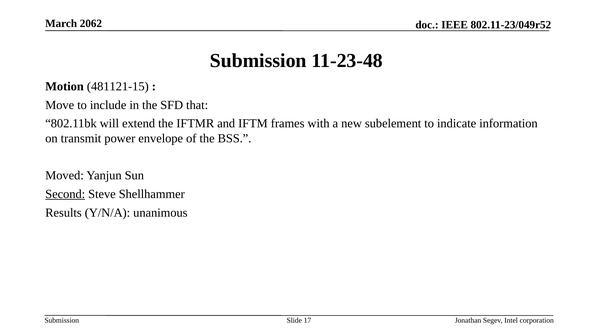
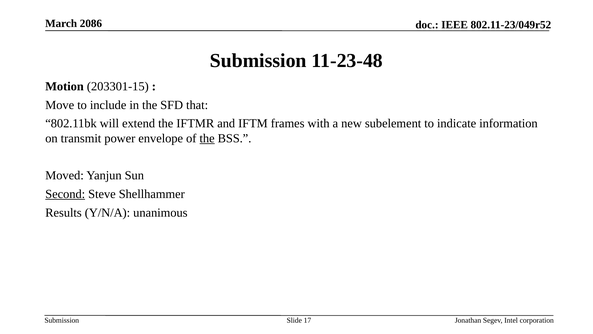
2062: 2062 -> 2086 (91, 24)
481121-15: 481121-15 -> 203301-15 (118, 86)
the underline: none -> present (207, 138)
